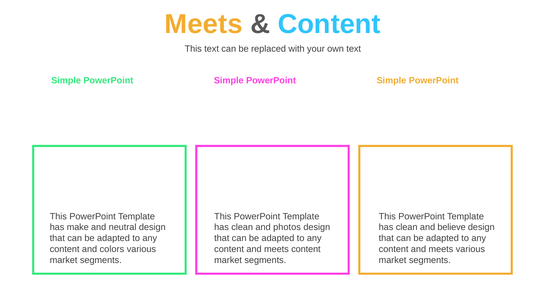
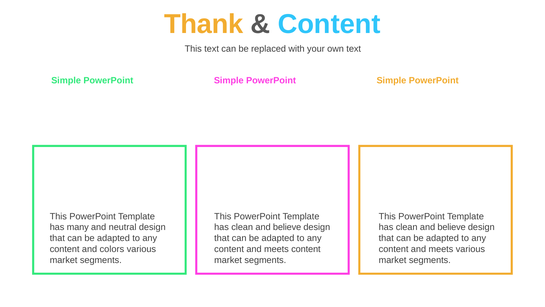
Meets: Meets -> Thank (204, 24)
make: make -> many (78, 227)
photos: photos -> believe (287, 227)
